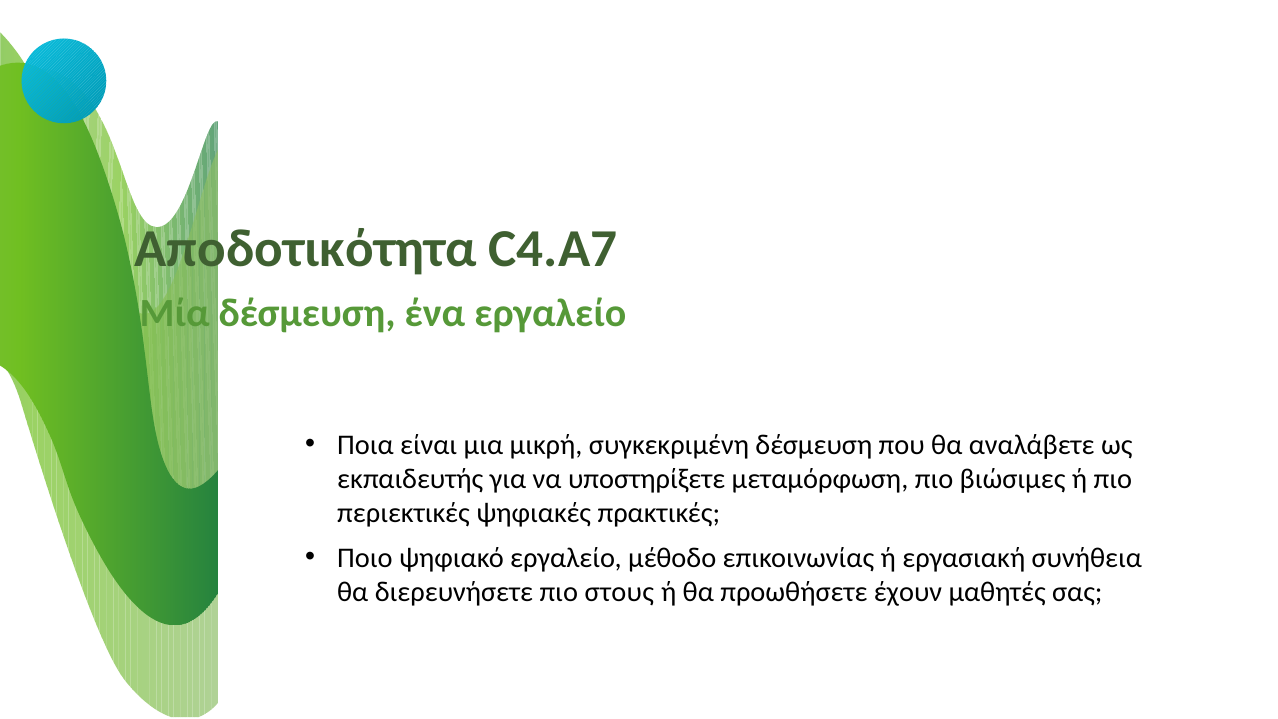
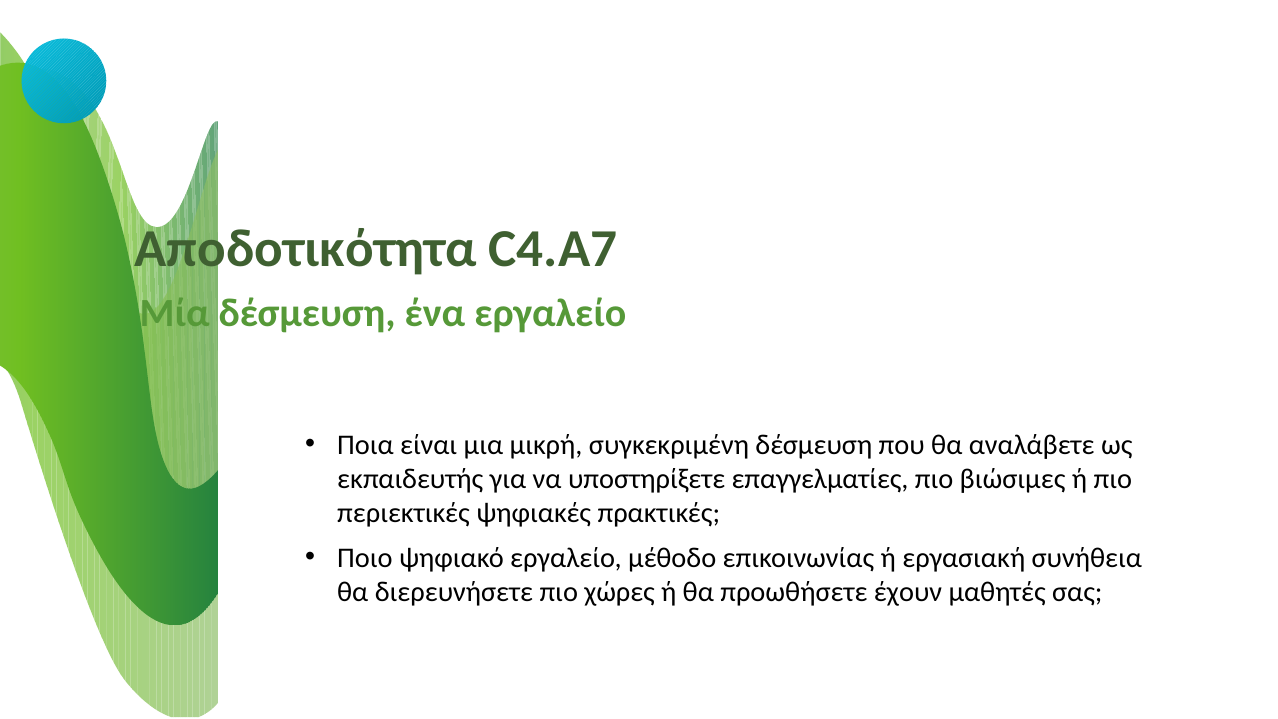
μεταμόρφωση: μεταμόρφωση -> επαγγελματίες (820, 479)
στους: στους -> χώρες (620, 592)
